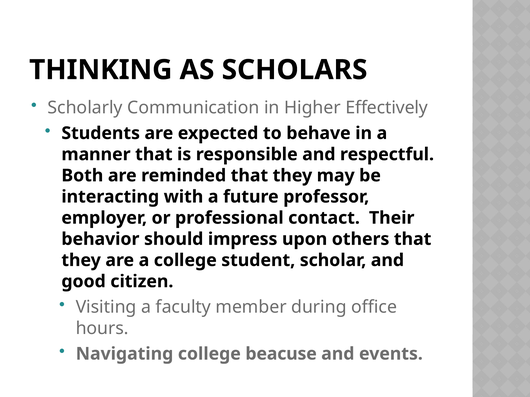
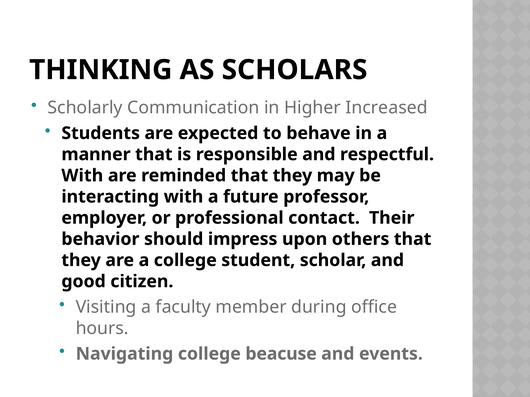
Effectively: Effectively -> Increased (387, 108)
Both: Both -> With (82, 176)
